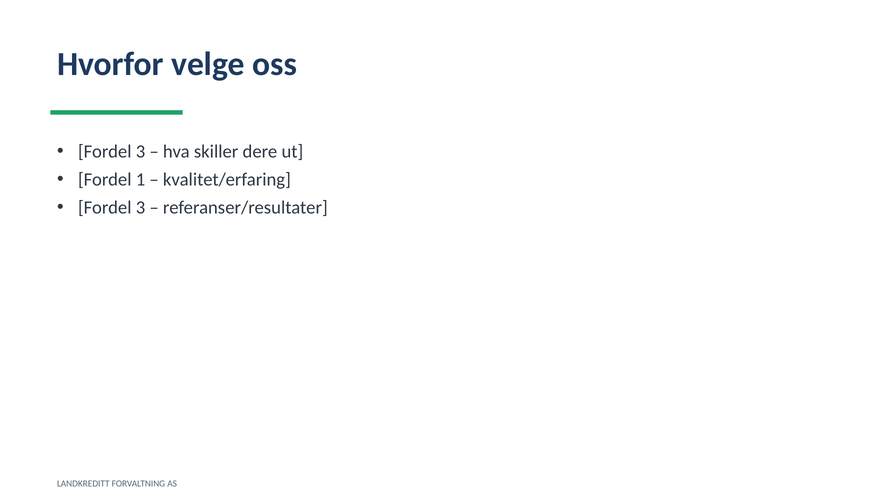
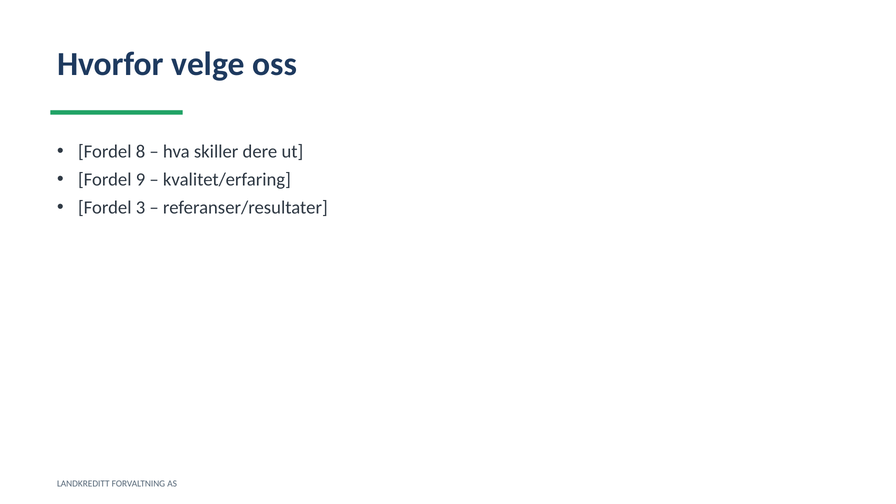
3: 3 -> 8 (141, 152)
1: 1 -> 9 (141, 180)
